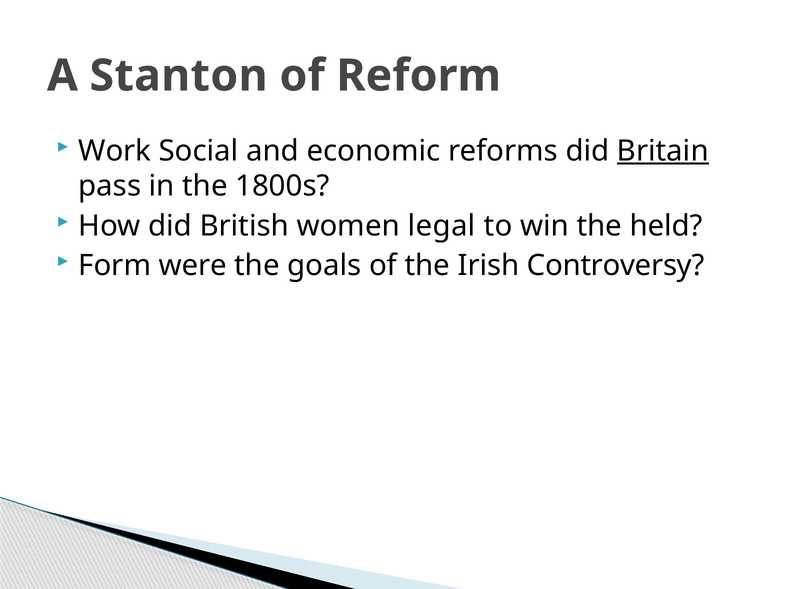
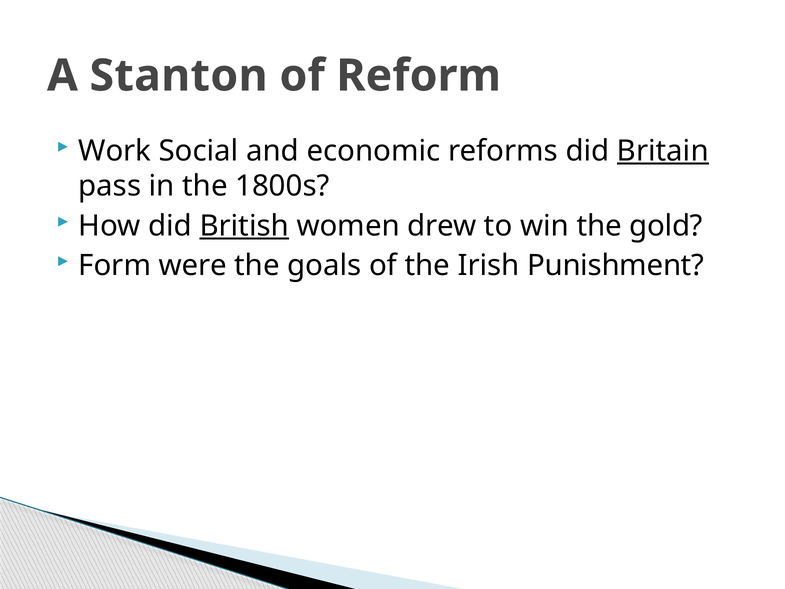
British underline: none -> present (244, 226)
legal: legal -> drew (442, 226)
held: held -> gold (666, 226)
Controversy: Controversy -> Punishment (616, 266)
